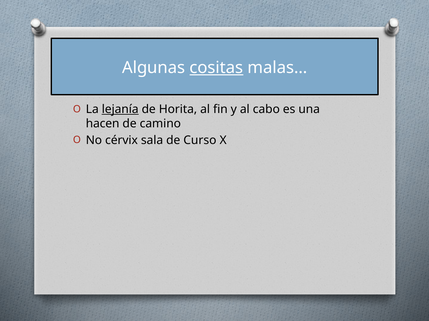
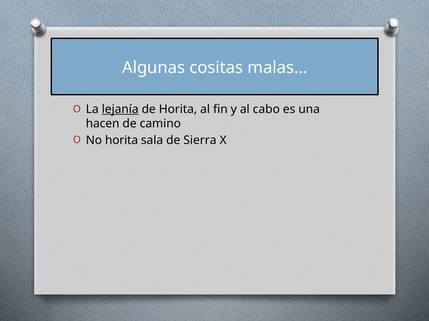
cositas underline: present -> none (216, 68)
No cérvix: cérvix -> horita (122, 141)
Curso: Curso -> Sierra (200, 141)
